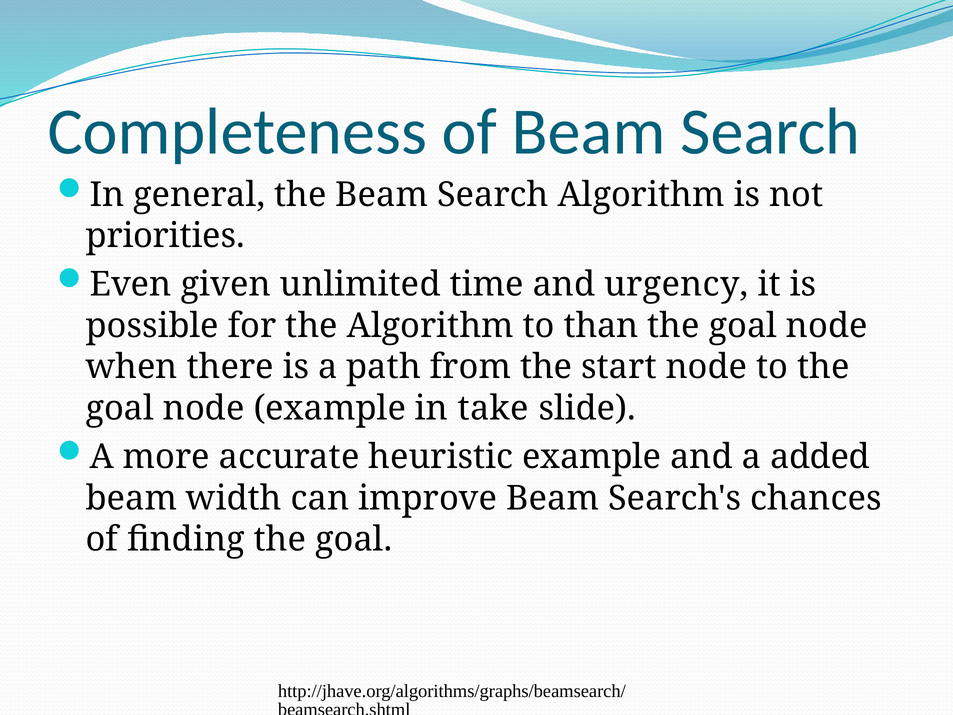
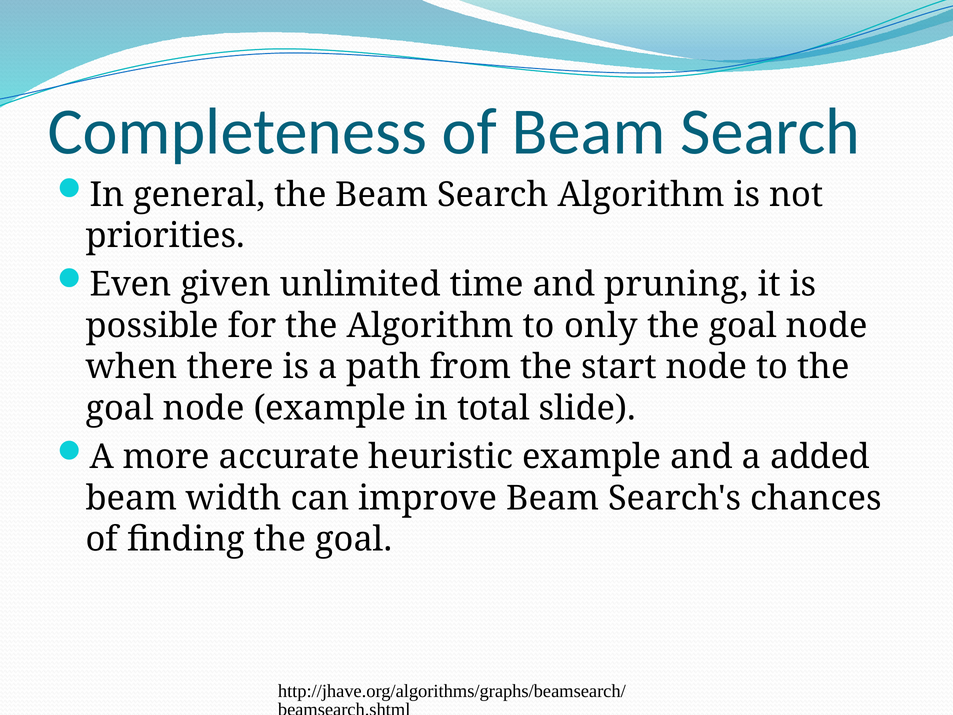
urgency: urgency -> pruning (676, 284)
than: than -> only (601, 326)
take: take -> total (494, 408)
